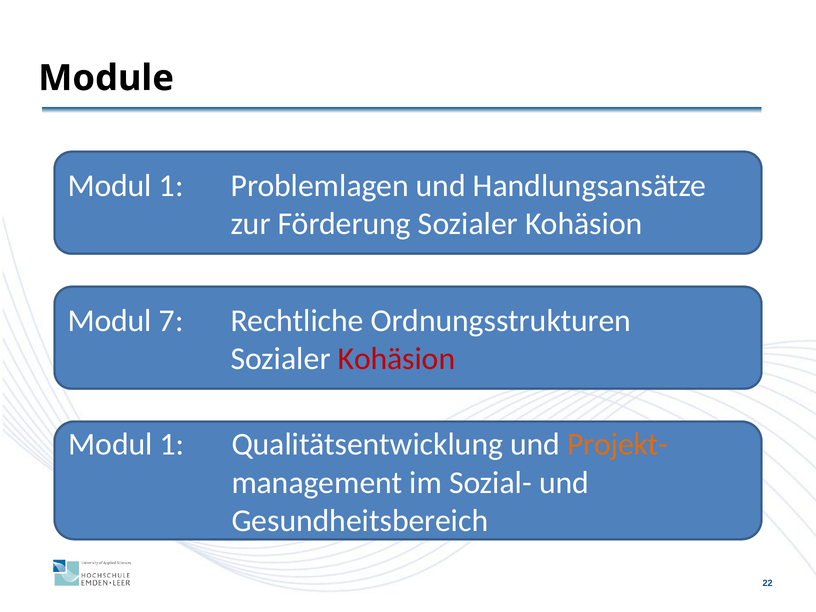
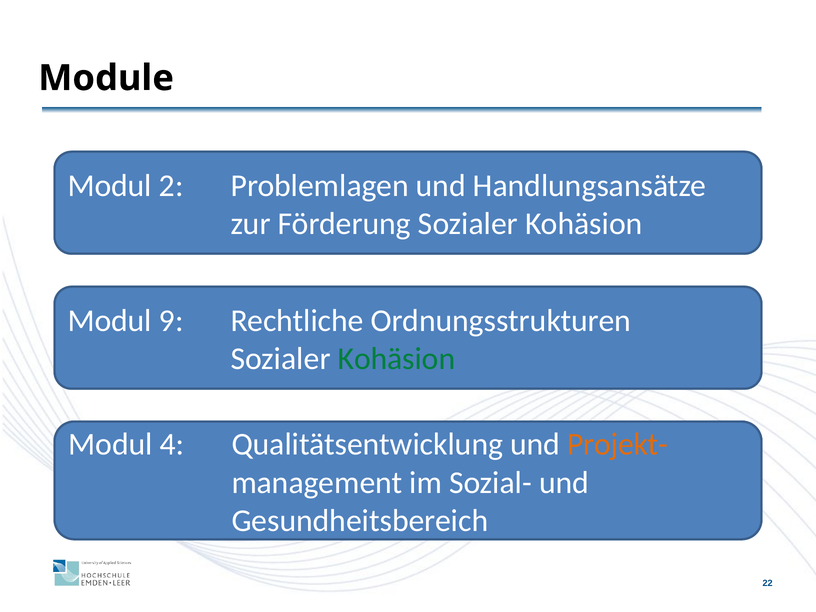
1: 1 -> 2 (171, 186)
7: 7 -> 9 (171, 321)
Kohäsion colour: red -> green (396, 359)
1: 1 -> 4 (172, 444)
